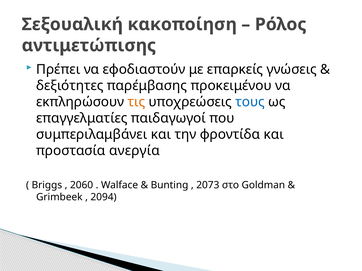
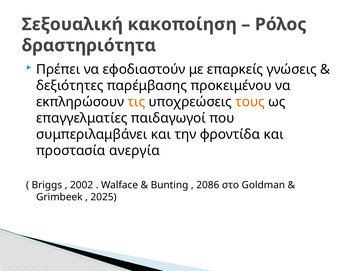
αντιμετώπισης: αντιμετώπισης -> δραστηριότητα (89, 46)
τους colour: blue -> orange (250, 102)
2060: 2060 -> 2002 (82, 185)
2073: 2073 -> 2086 (208, 185)
2094: 2094 -> 2025 (104, 197)
